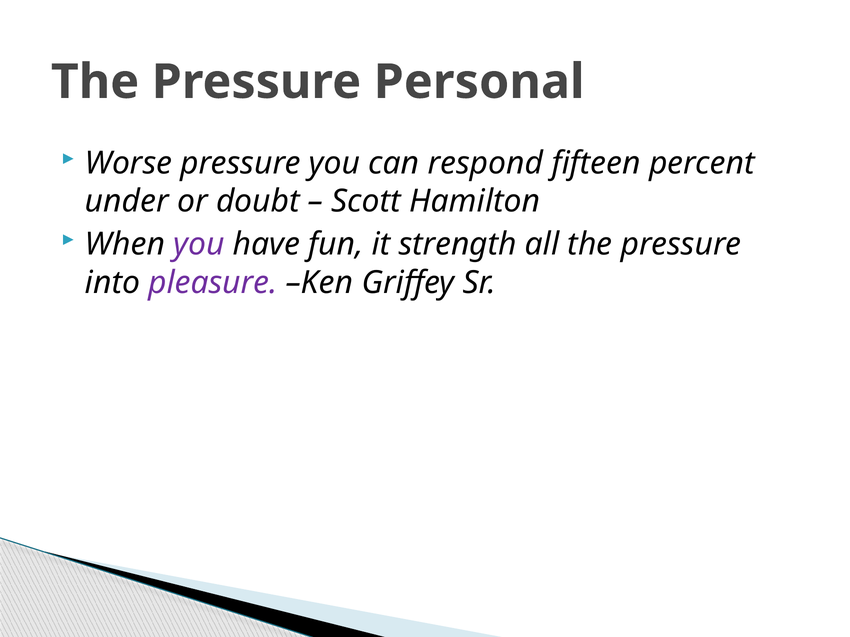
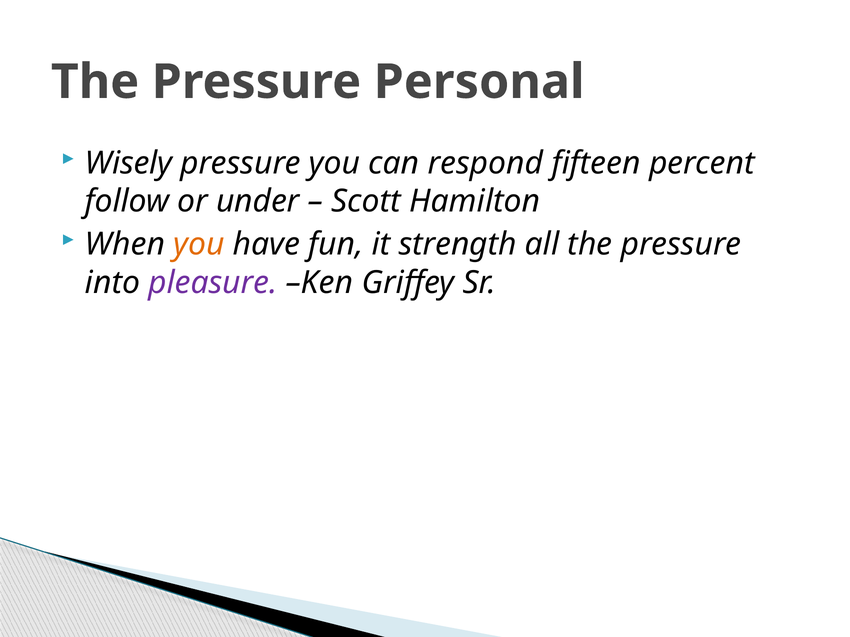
Worse: Worse -> Wisely (129, 163)
under: under -> follow (127, 202)
doubt: doubt -> under (258, 202)
you colour: purple -> orange (199, 245)
